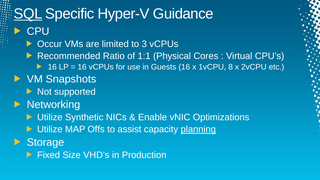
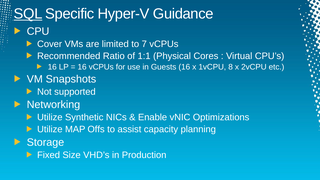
Occur: Occur -> Cover (50, 44)
3: 3 -> 7 (144, 44)
planning underline: present -> none (198, 129)
